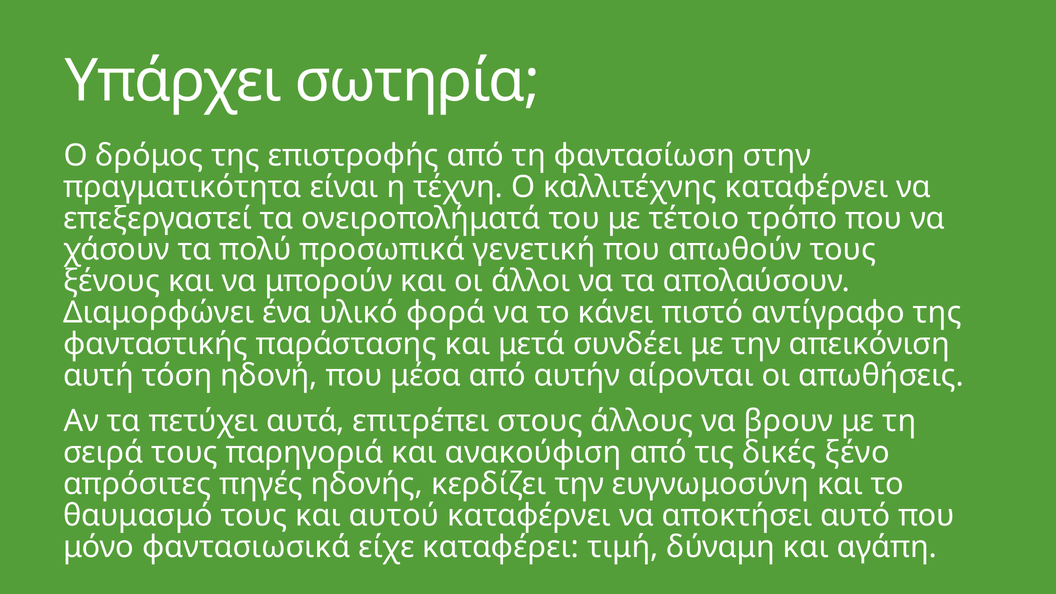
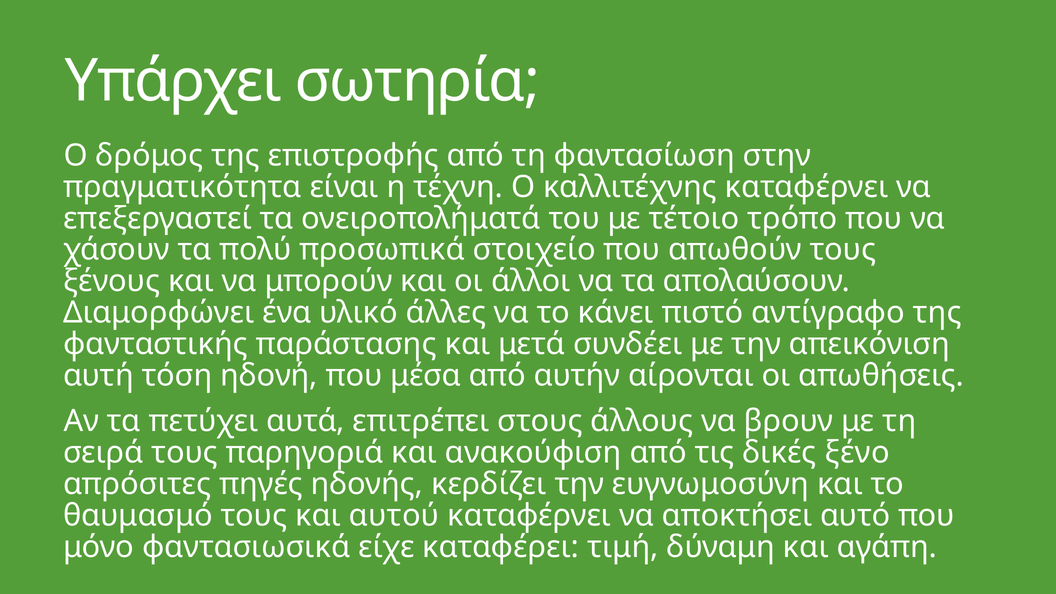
γενετική: γενετική -> στοιχείο (534, 250)
φορά: φορά -> άλλες (446, 313)
